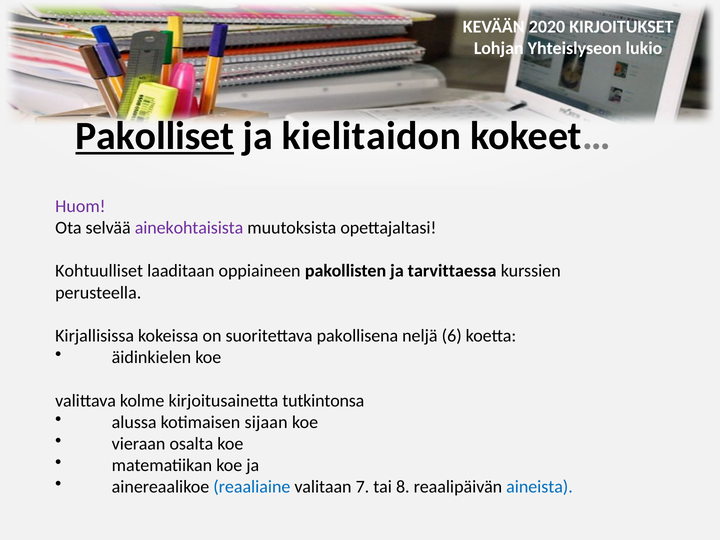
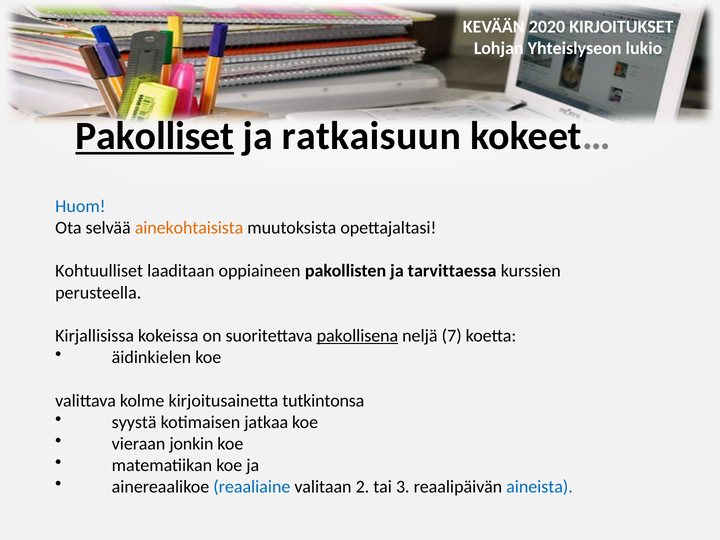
kielitaidon: kielitaidon -> ratkaisuun (371, 136)
Huom colour: purple -> blue (80, 206)
ainekohtaisista colour: purple -> orange (189, 228)
pakollisena underline: none -> present (357, 336)
6: 6 -> 7 (452, 336)
alussa: alussa -> syystä (134, 422)
sijaan: sijaan -> jatkaa (266, 422)
osalta: osalta -> jonkin (191, 444)
7: 7 -> 2 (362, 487)
8: 8 -> 3 (403, 487)
